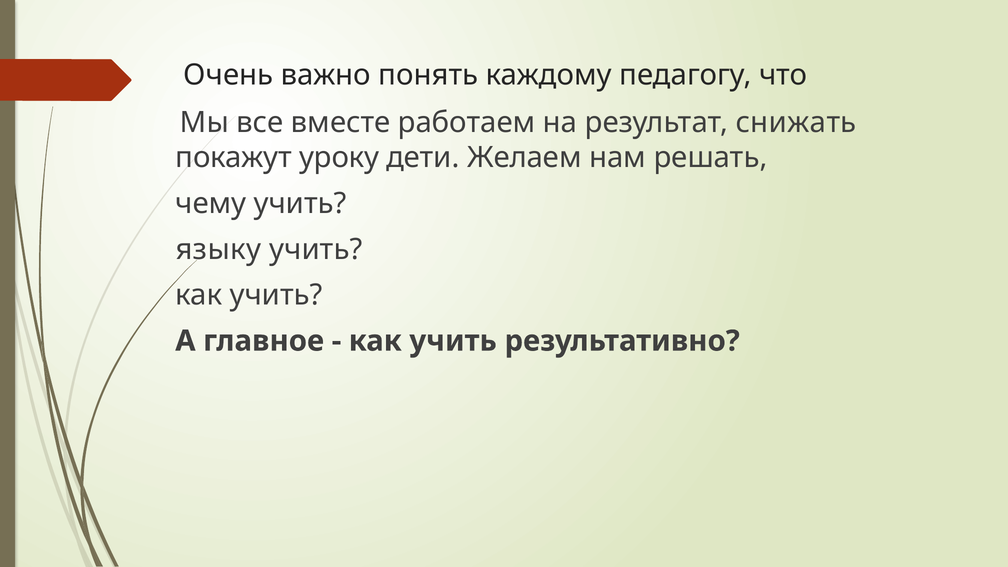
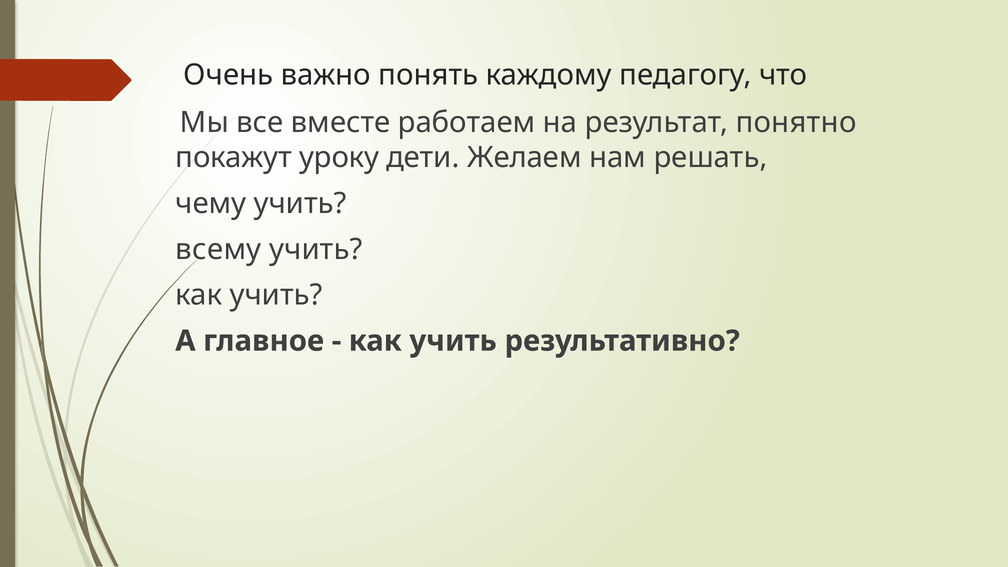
снижать: снижать -> понятно (796, 122)
языку: языку -> всему (218, 249)
